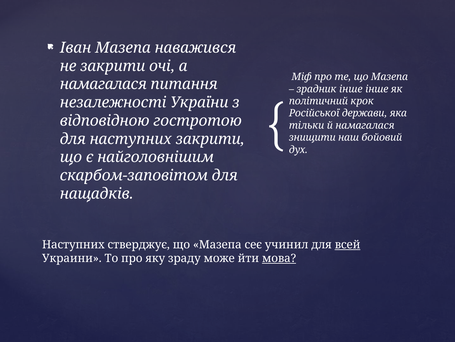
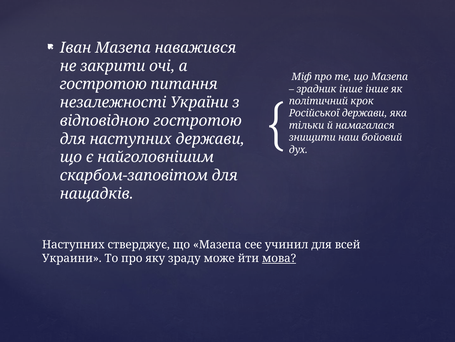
намагалася: намагалася -> гостротою (103, 84)
наступних закрити: закрити -> держави (210, 139)
всей underline: present -> none (348, 244)
